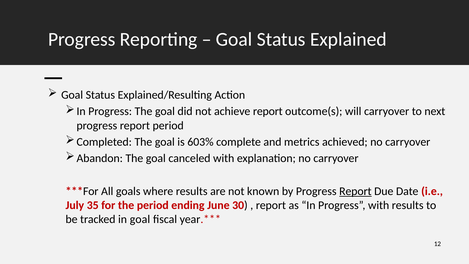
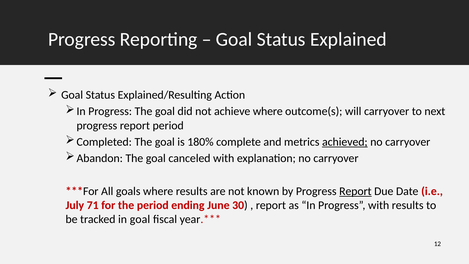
achieve report: report -> where (268, 111)
603%: 603% -> 180% (200, 142)
achieved underline: none -> present (345, 142)
35: 35 -> 71 (93, 205)
